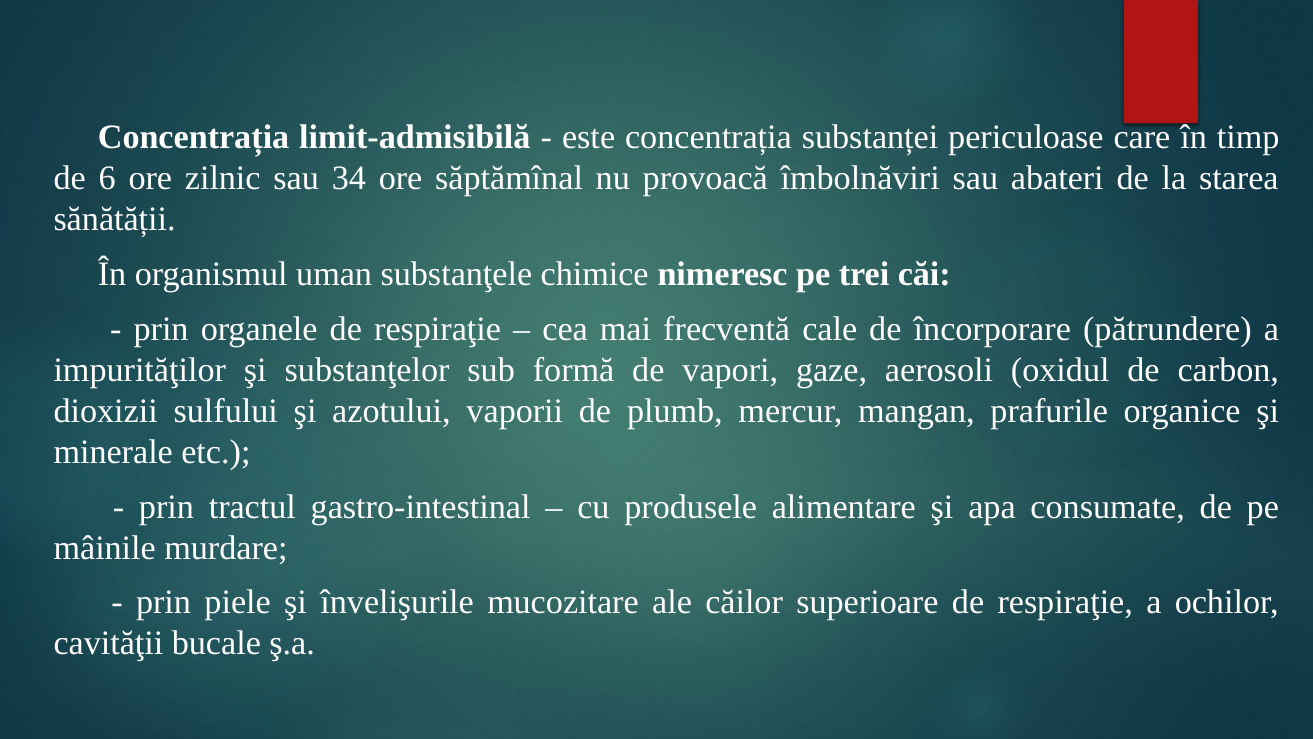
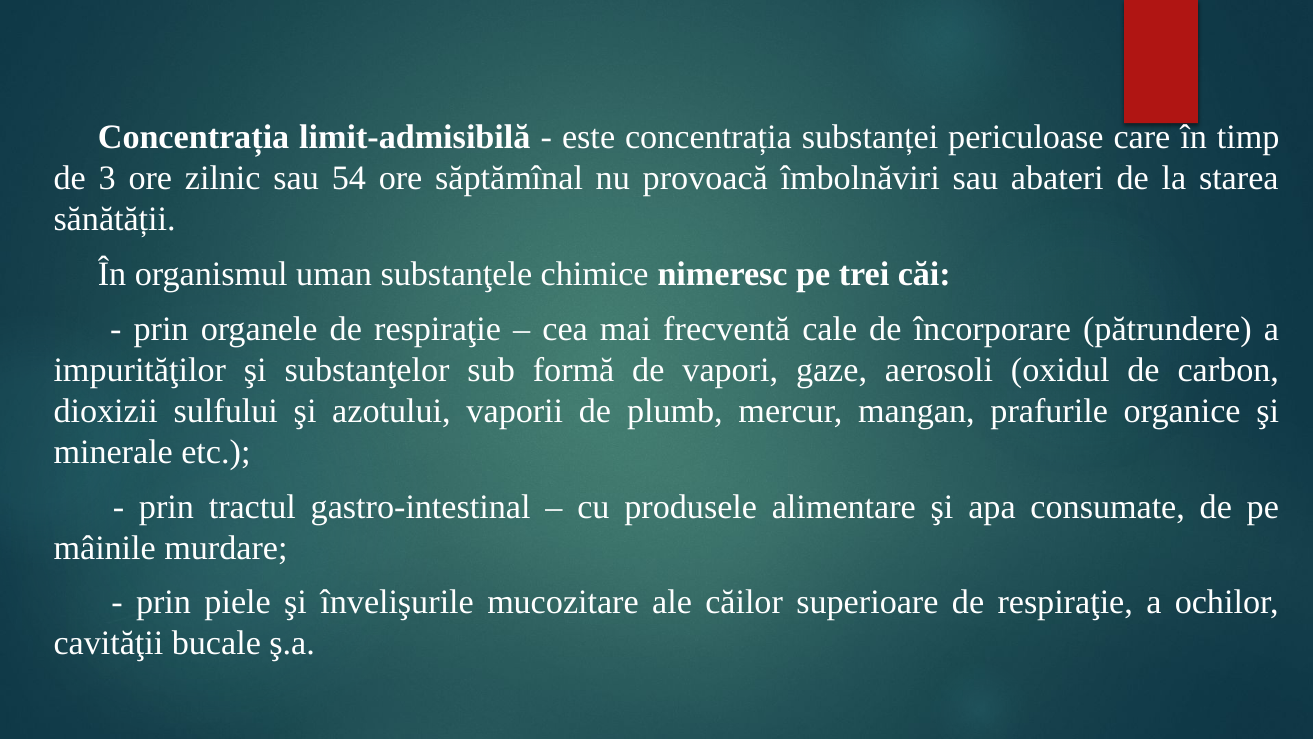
6: 6 -> 3 (107, 178)
34: 34 -> 54 (349, 178)
